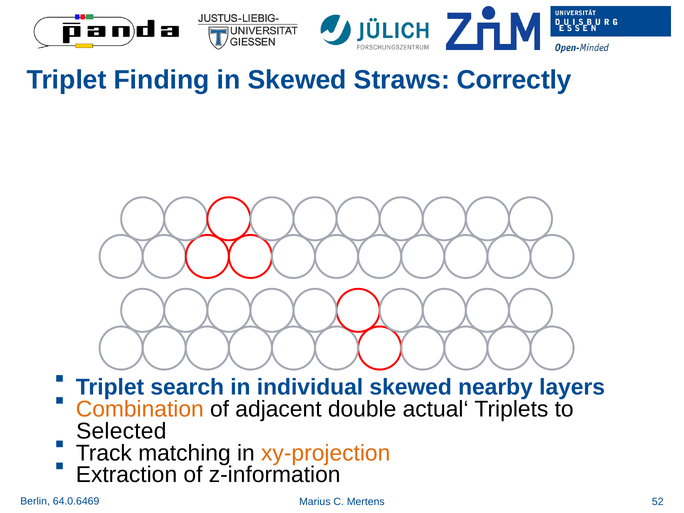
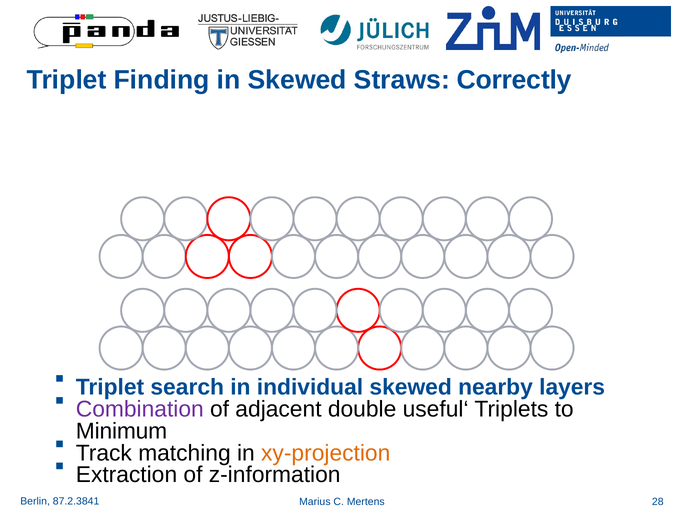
Combination colour: orange -> purple (140, 409)
actual‘: actual‘ -> useful‘ (436, 409)
Selected: Selected -> Minimum (122, 431)
64.0.6469: 64.0.6469 -> 87.2.3841 (76, 501)
52: 52 -> 28 (658, 502)
